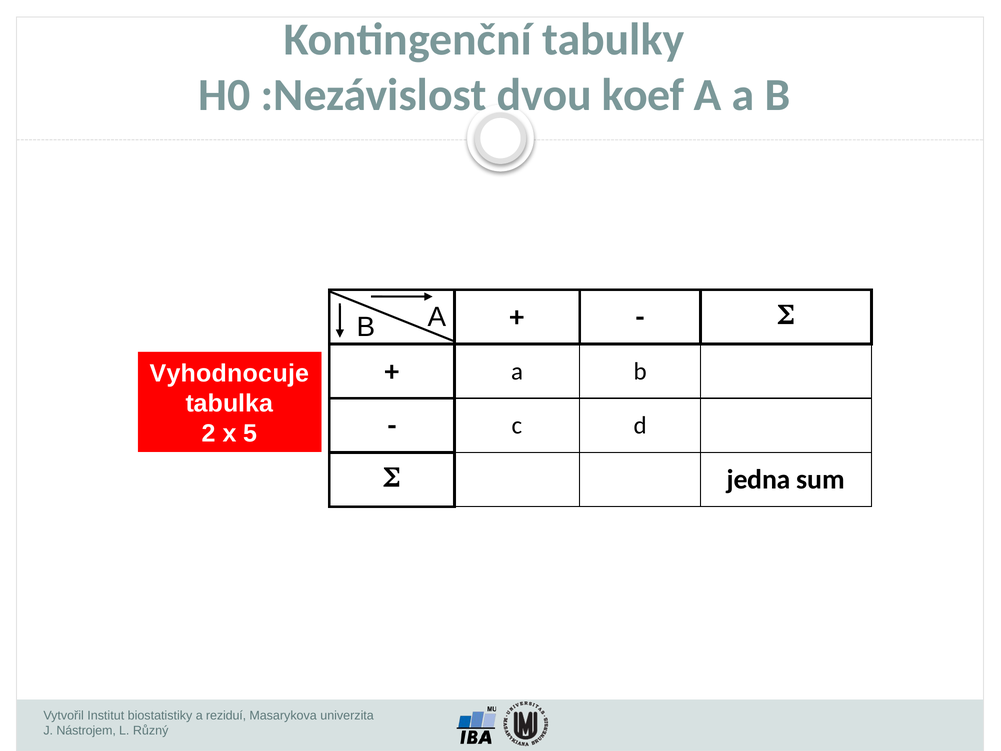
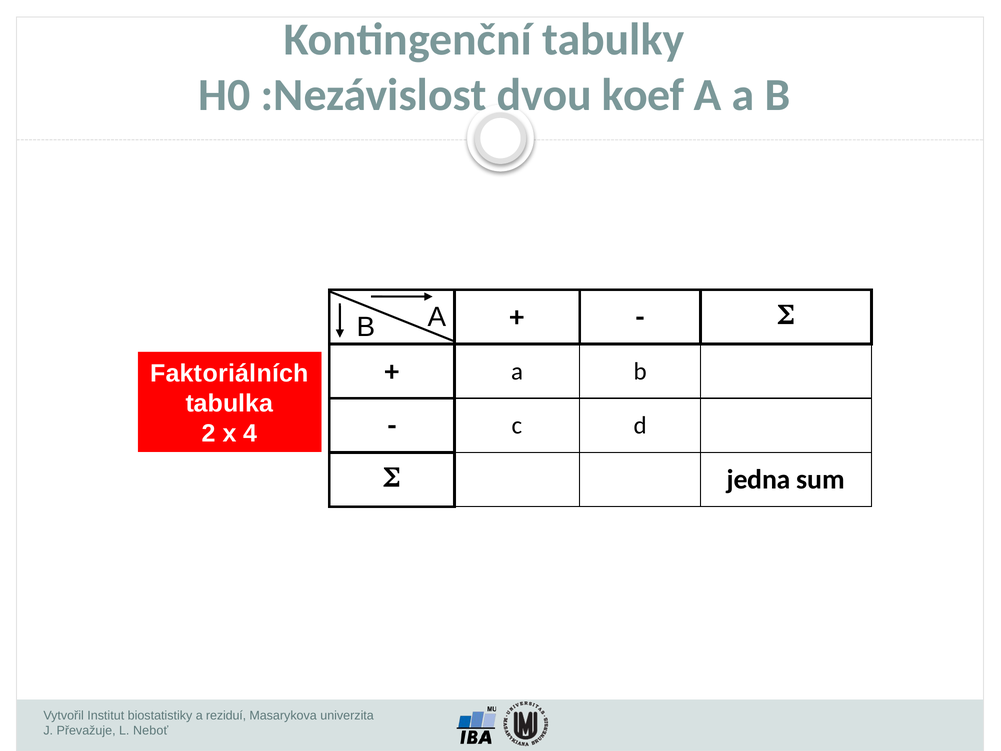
Vyhodnocuje: Vyhodnocuje -> Faktoriálních (229, 373)
5: 5 -> 4 (250, 434)
Nástrojem: Nástrojem -> Převažuje (86, 730)
Různý: Různý -> Neboť (151, 730)
